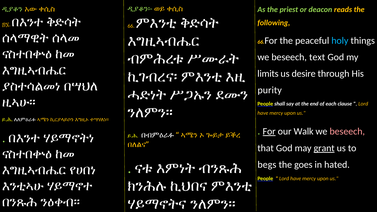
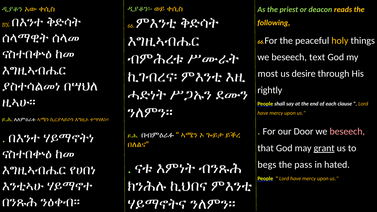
holy colour: light blue -> yellow (340, 41)
limits: limits -> most (268, 74)
purity: purity -> rightly (270, 90)
For underline: present -> none (269, 131)
Walk: Walk -> Door (304, 131)
goes: goes -> pass (303, 165)
